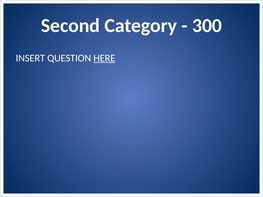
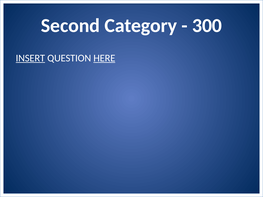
INSERT underline: none -> present (30, 58)
